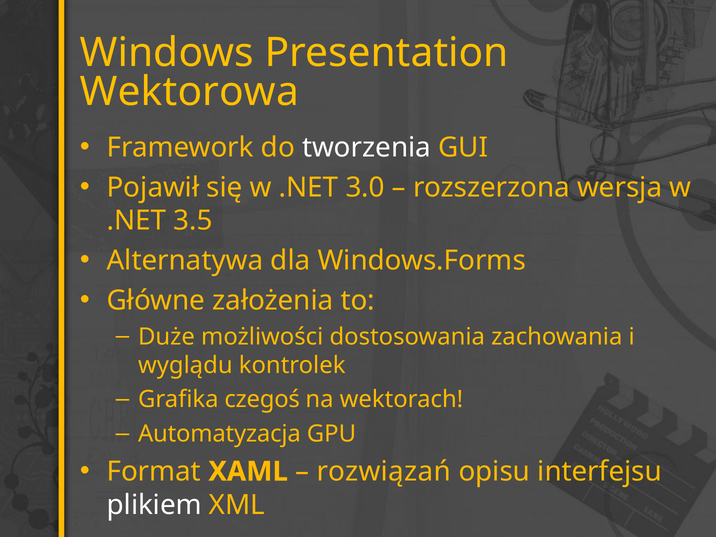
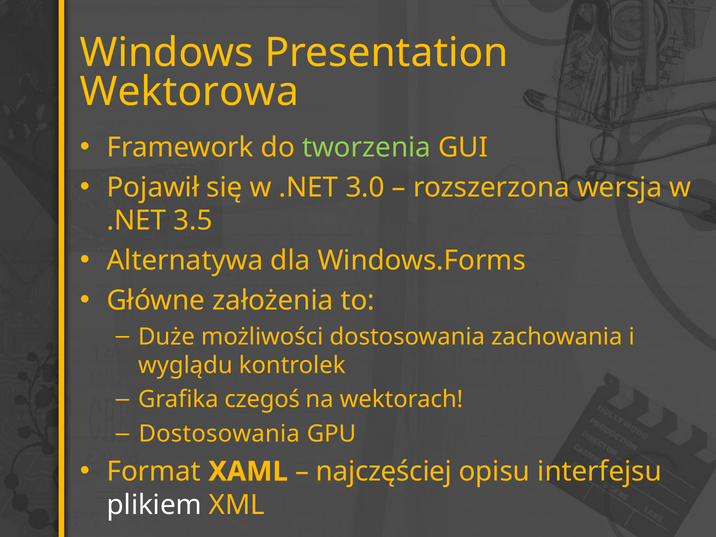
tworzenia colour: white -> light green (367, 148)
Automatyzacja: Automatyzacja -> Dostosowania (219, 434)
rozwiązań: rozwiązań -> najczęściej (384, 471)
